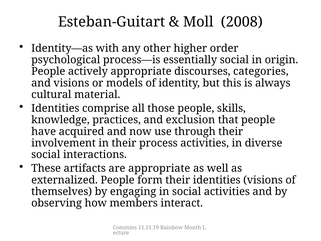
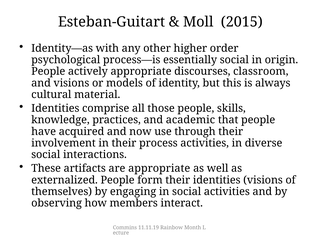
2008: 2008 -> 2015 (242, 22)
categories: categories -> classroom (261, 71)
exclusion: exclusion -> academic (190, 120)
